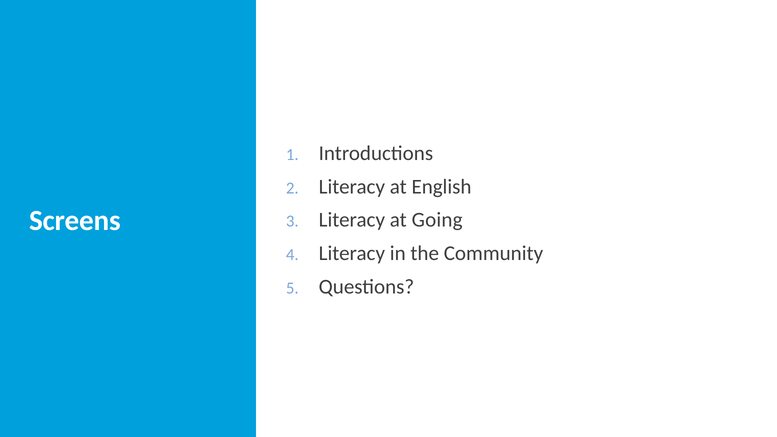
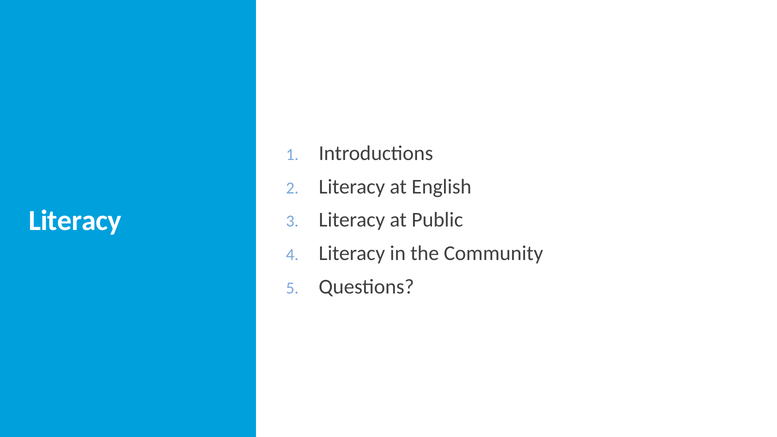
Screens: Screens -> Literacy (75, 221)
Going: Going -> Public (437, 220)
